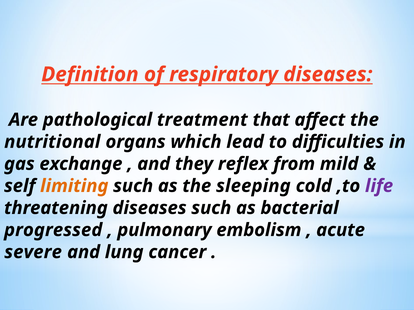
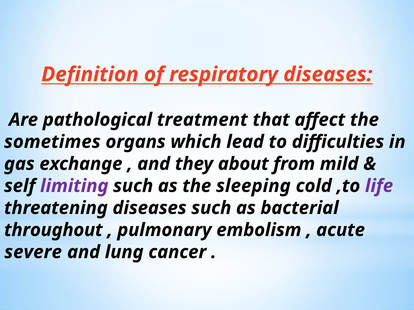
nutritional: nutritional -> sometimes (52, 142)
reflex: reflex -> about (243, 164)
limiting colour: orange -> purple (74, 186)
progressed: progressed -> throughout (53, 230)
